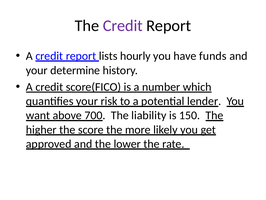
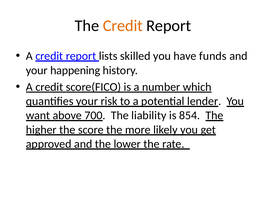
Credit colour: purple -> orange (123, 26)
hourly: hourly -> skilled (135, 56)
determine: determine -> happening (75, 70)
150: 150 -> 854 (190, 115)
